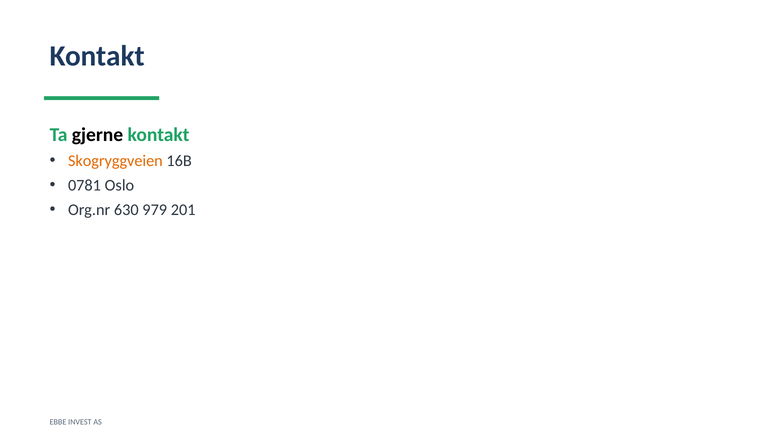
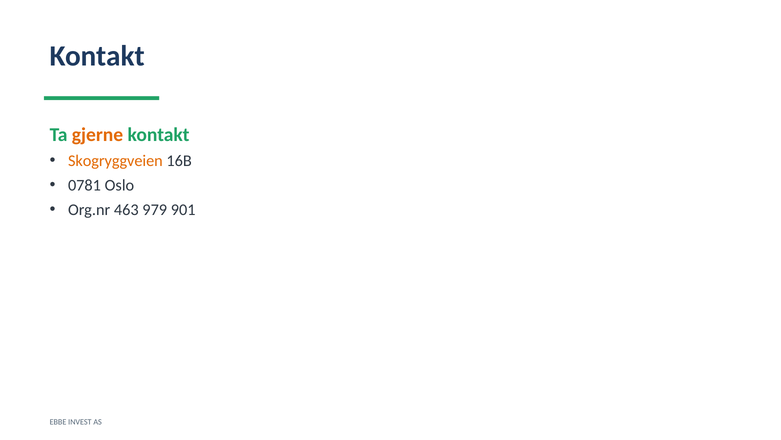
gjerne colour: black -> orange (98, 134)
630: 630 -> 463 (126, 209)
201: 201 -> 901 (183, 209)
